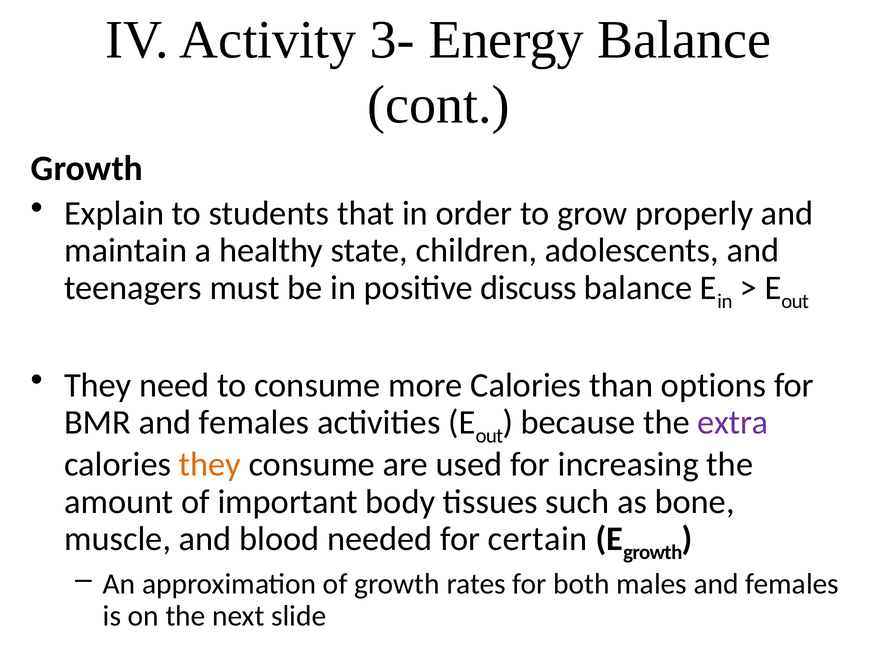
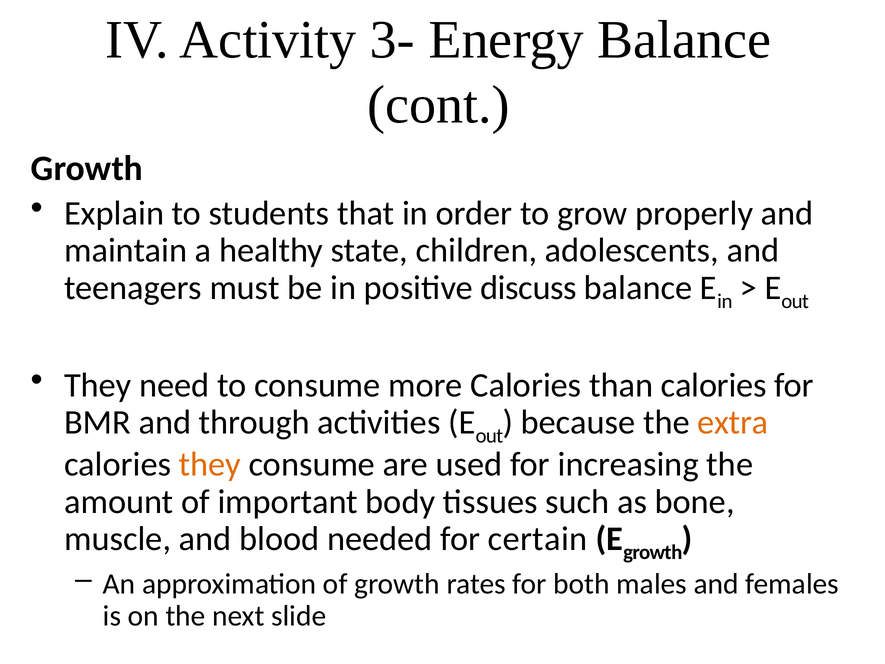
than options: options -> calories (714, 385)
BMR and females: females -> through (254, 422)
extra colour: purple -> orange (733, 422)
